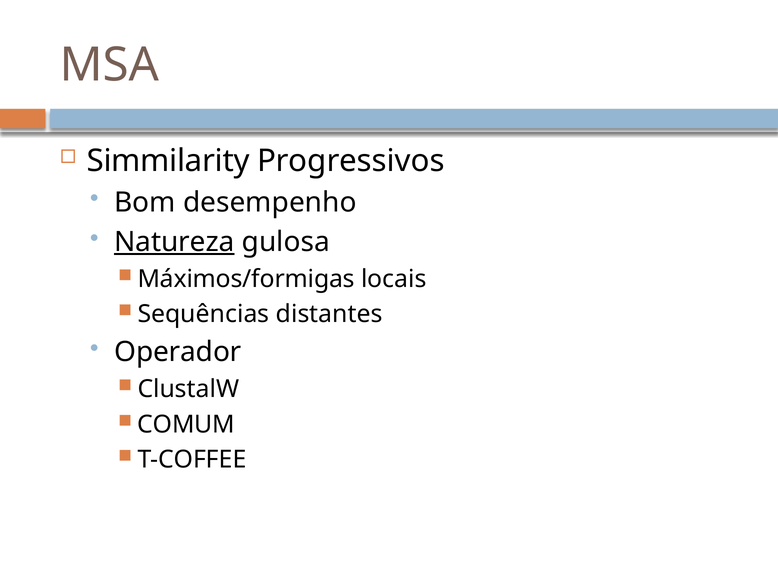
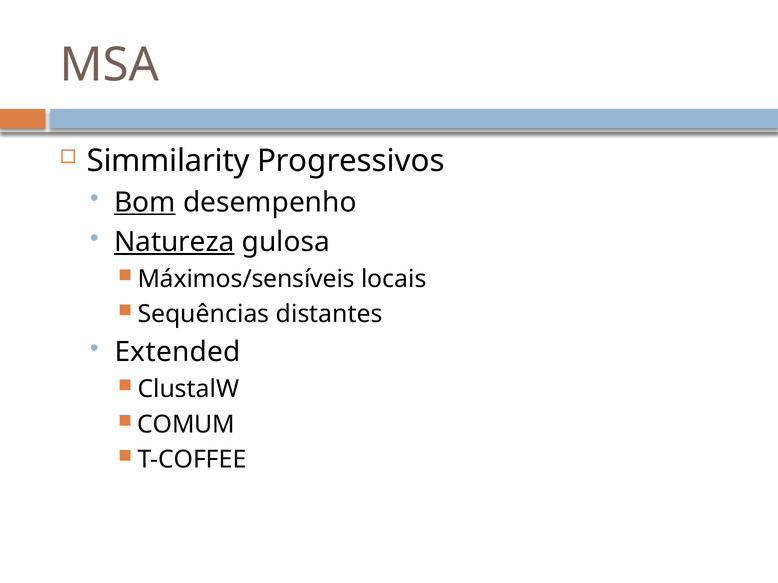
Bom underline: none -> present (145, 202)
Máximos/formigas: Máximos/formigas -> Máximos/sensíveis (246, 279)
Operador: Operador -> Extended (178, 352)
